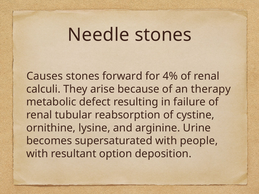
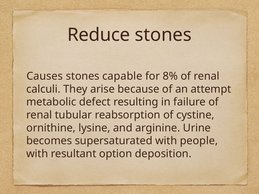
Needle: Needle -> Reduce (99, 35)
forward: forward -> capable (122, 76)
4%: 4% -> 8% (170, 76)
therapy: therapy -> attempt (211, 89)
